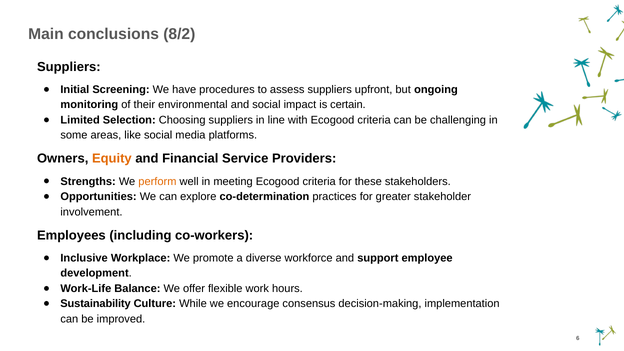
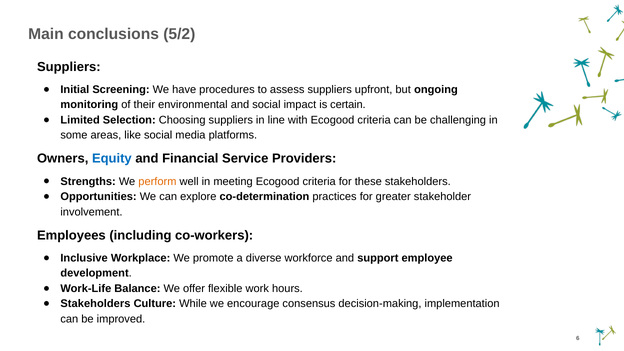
8/2: 8/2 -> 5/2 (179, 34)
Equity colour: orange -> blue (112, 159)
Sustainability: Sustainability -> Stakeholders (95, 304)
